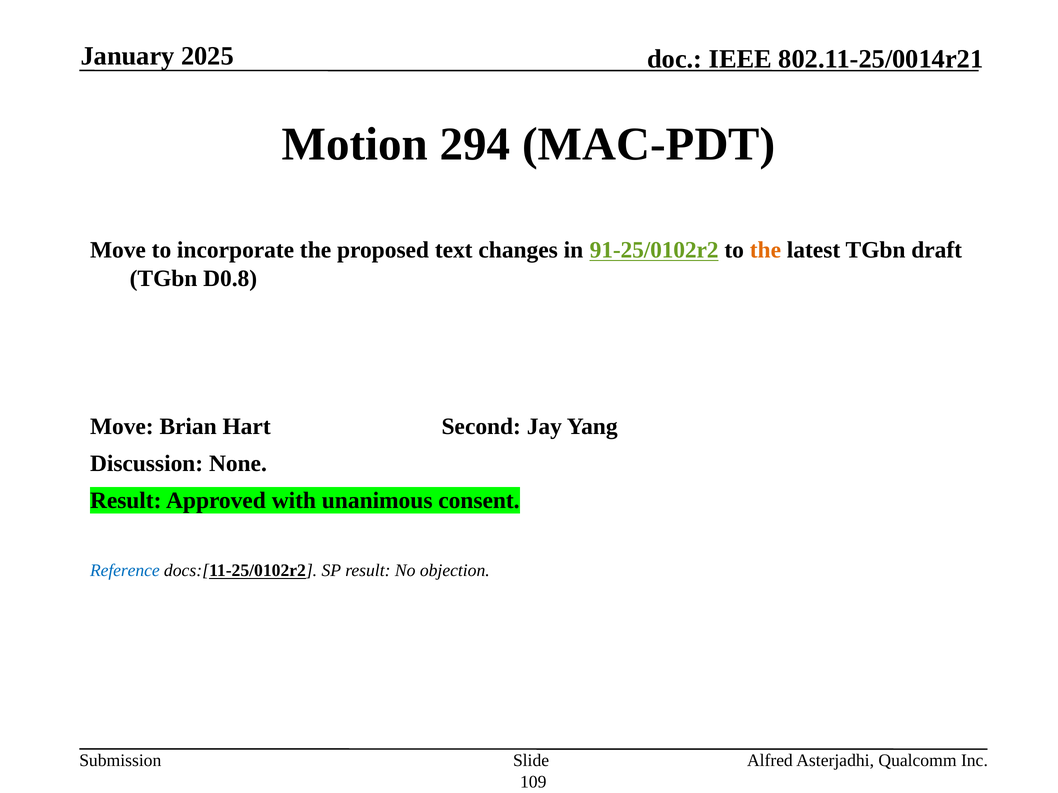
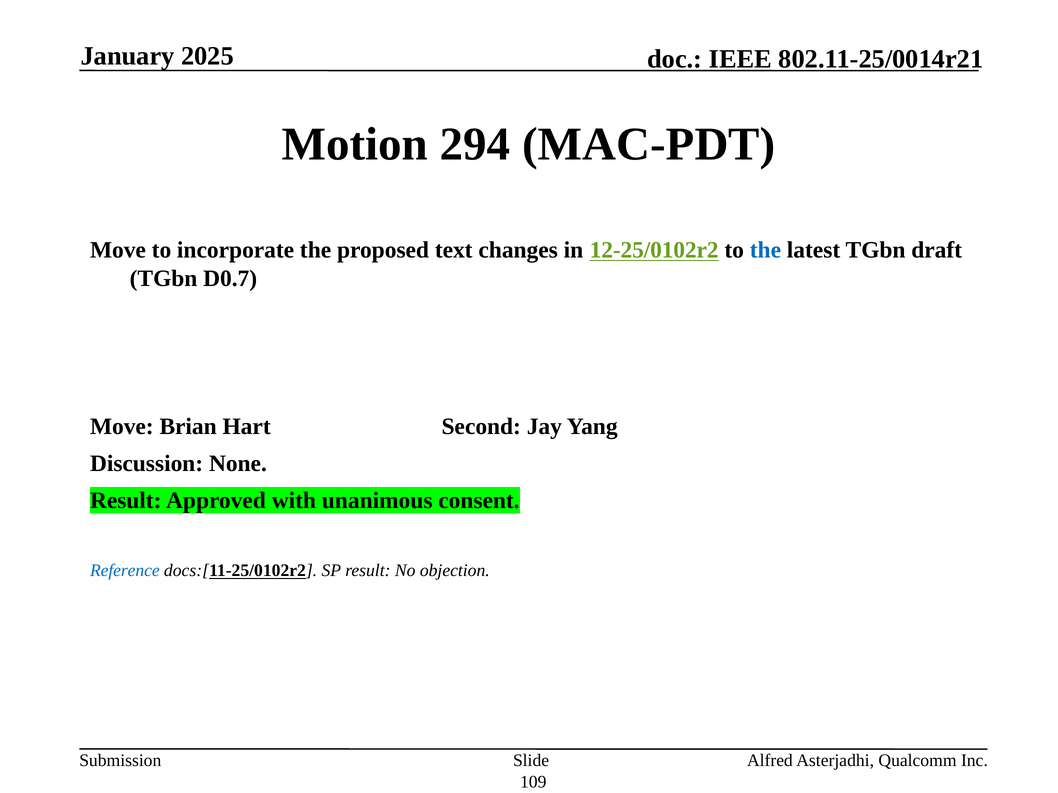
91-25/0102r2: 91-25/0102r2 -> 12-25/0102r2 (654, 250)
the colour: orange -> blue (765, 250)
D0.8: D0.8 -> D0.7 (230, 278)
